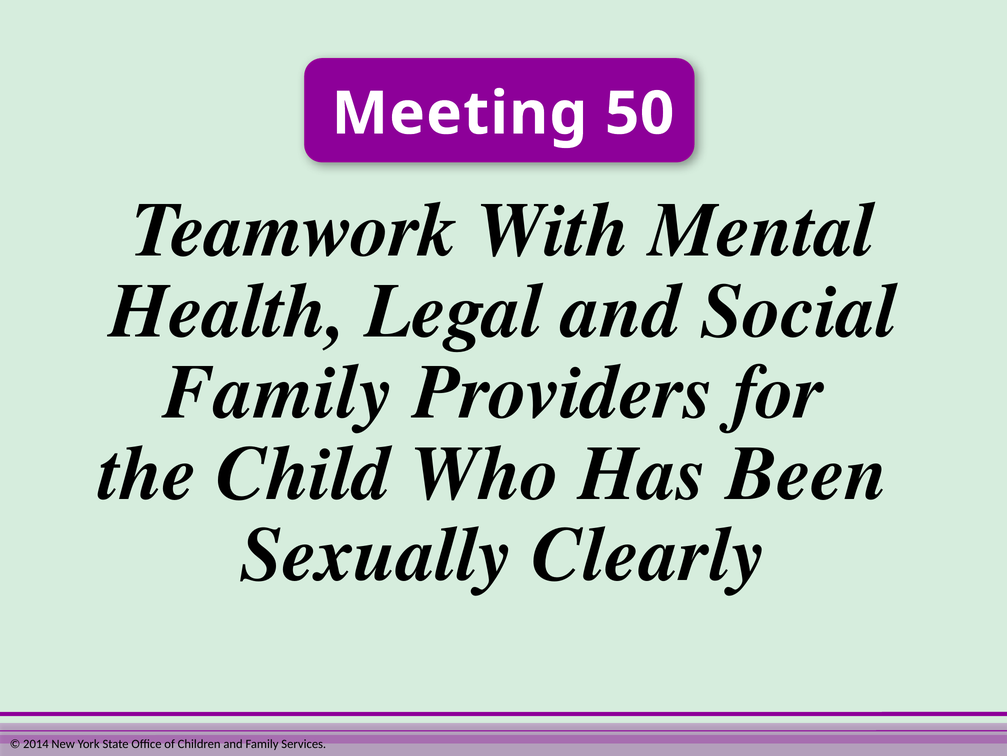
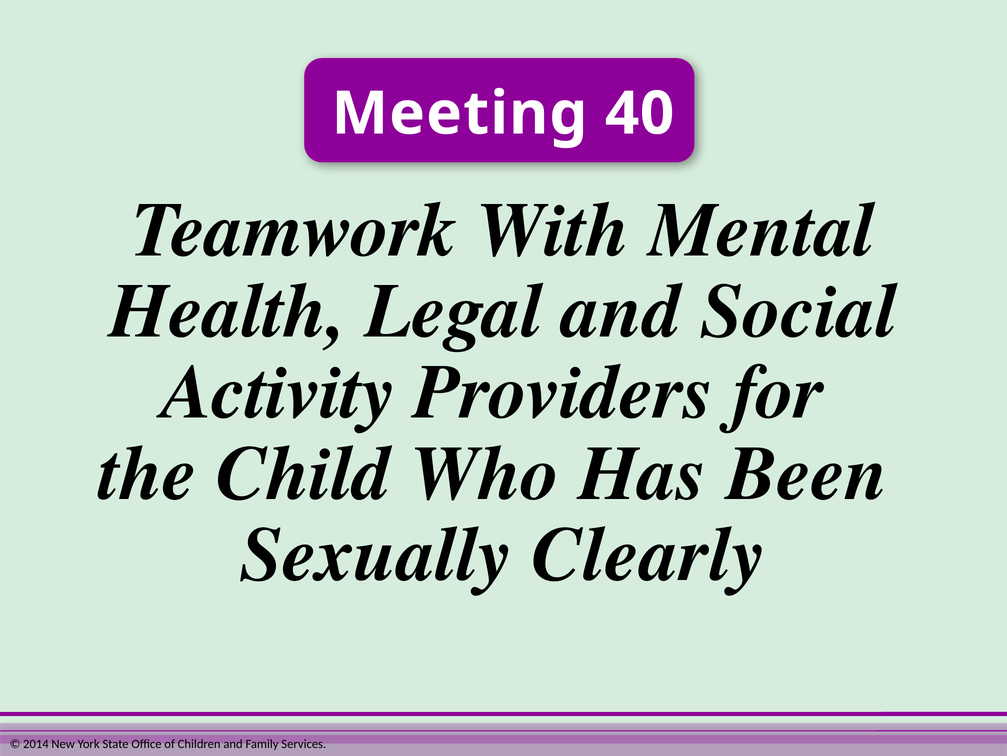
50: 50 -> 40 (640, 114)
Family: Family -> Activity (279, 392)
